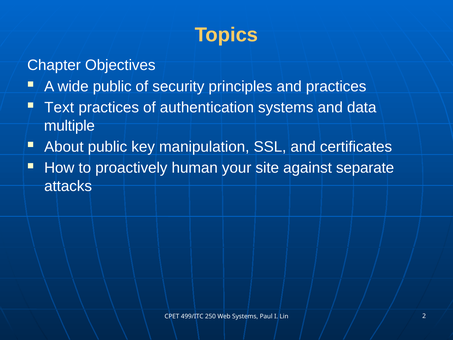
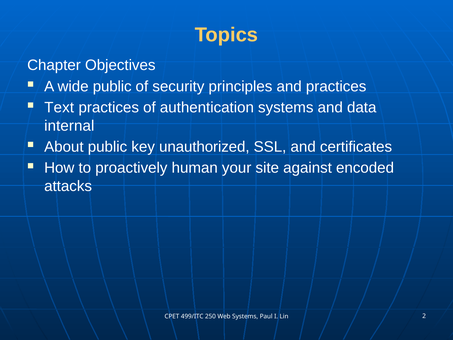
multiple: multiple -> internal (69, 126)
manipulation: manipulation -> unauthorized (204, 147)
separate: separate -> encoded (365, 168)
